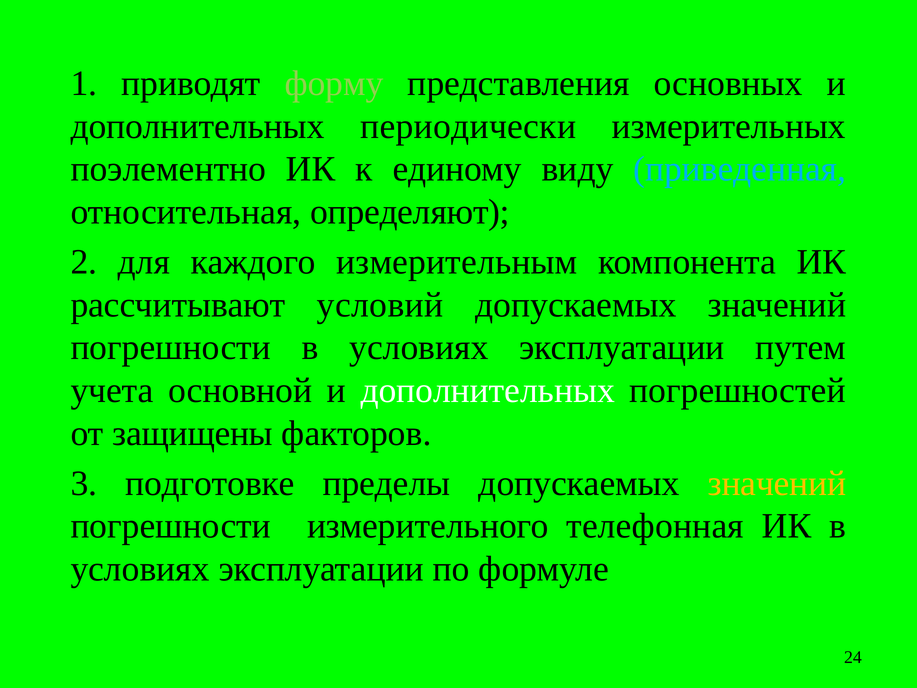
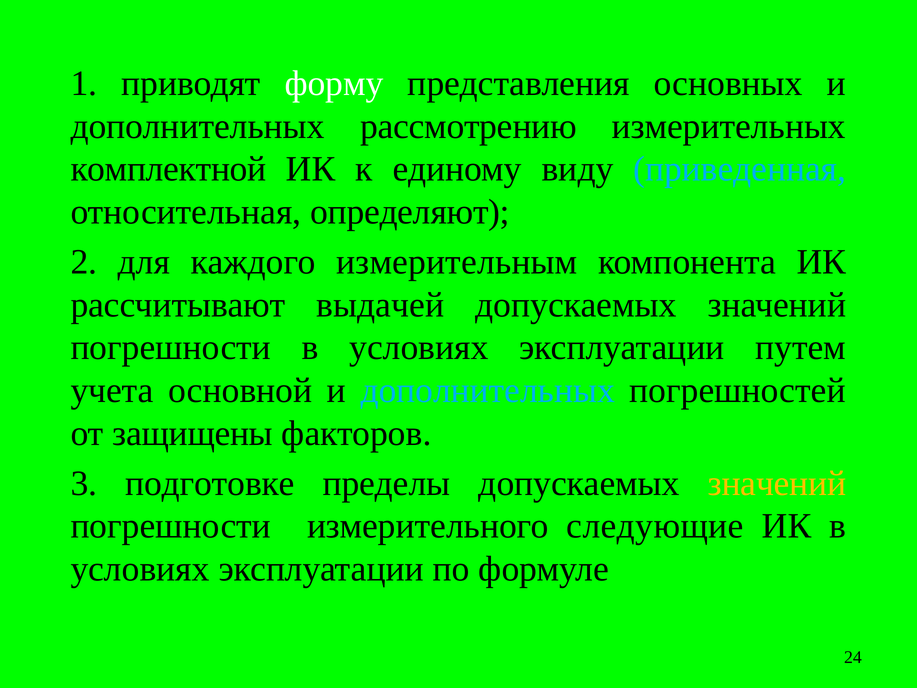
форму colour: light green -> white (334, 84)
периодически: периодически -> рассмотрению (468, 126)
поэлементно: поэлементно -> комплектной (168, 169)
условий: условий -> выдачей (380, 305)
дополнительных colour: white -> light blue (488, 390)
телефонная: телефонная -> следующие (655, 526)
